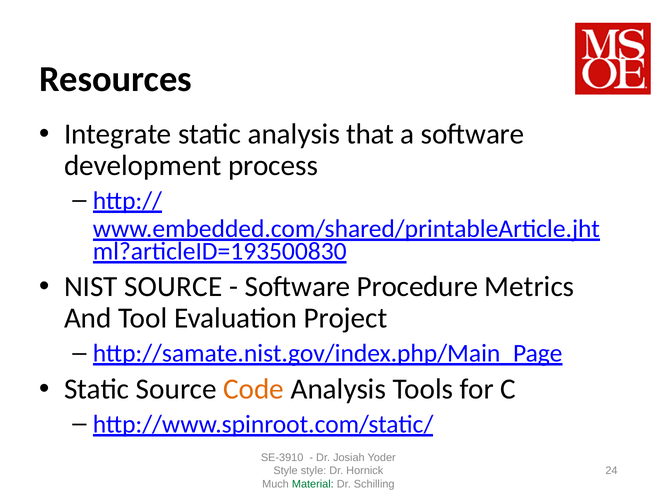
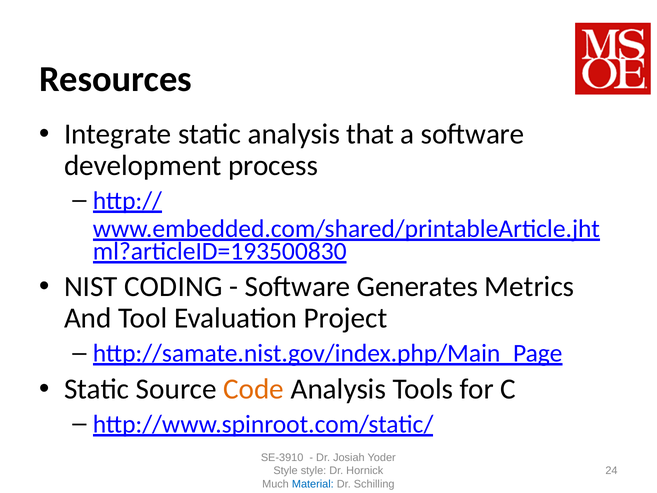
NIST SOURCE: SOURCE -> CODING (173, 287)
Procedure: Procedure -> Generates (417, 287)
Material colour: green -> blue (313, 484)
